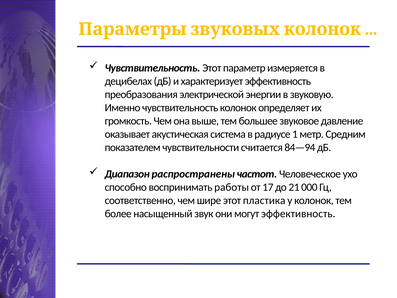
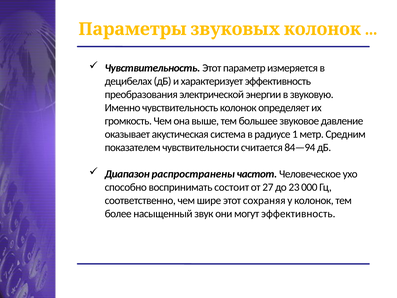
работы: работы -> состоит (232, 187)
17: 17 -> 27 (268, 187)
21: 21 -> 23 (294, 187)
пластика: пластика -> сохраняя (264, 200)
